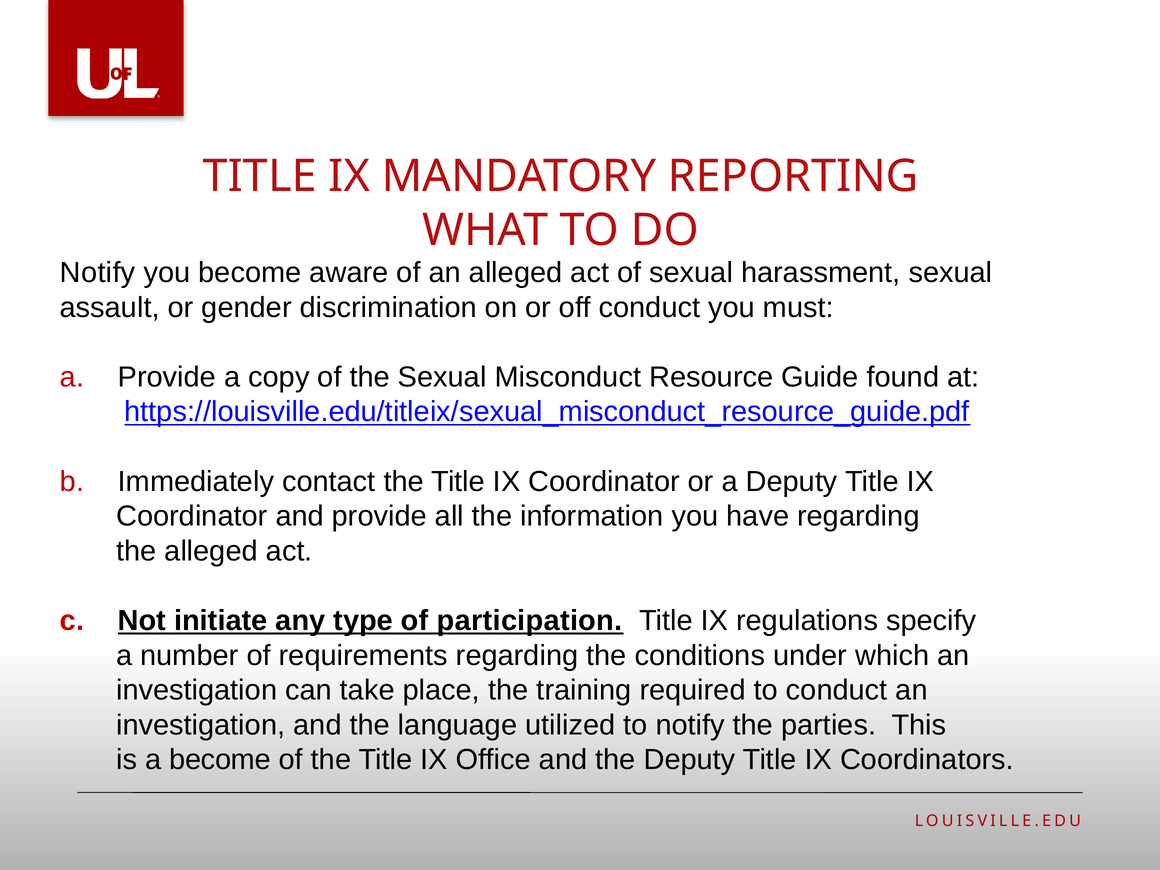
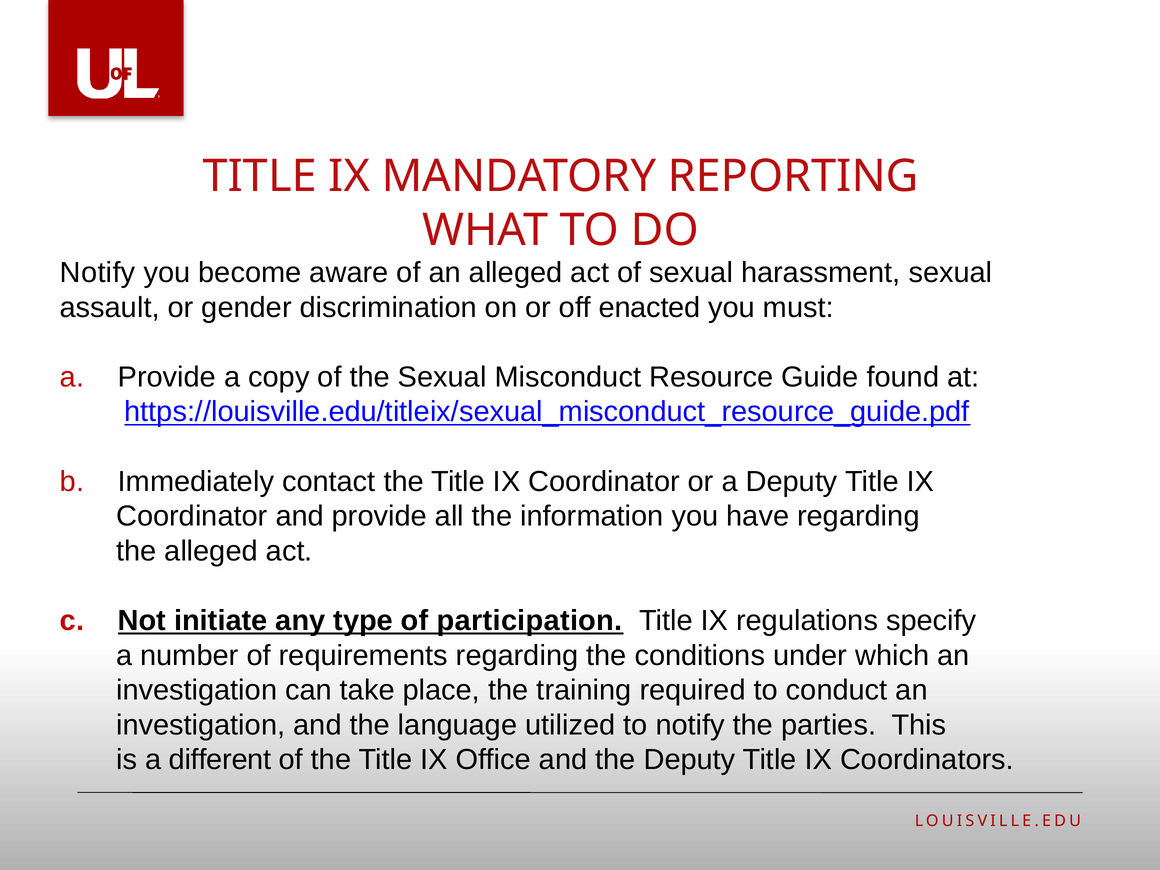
off conduct: conduct -> enacted (650, 308)
a become: become -> different (220, 760)
